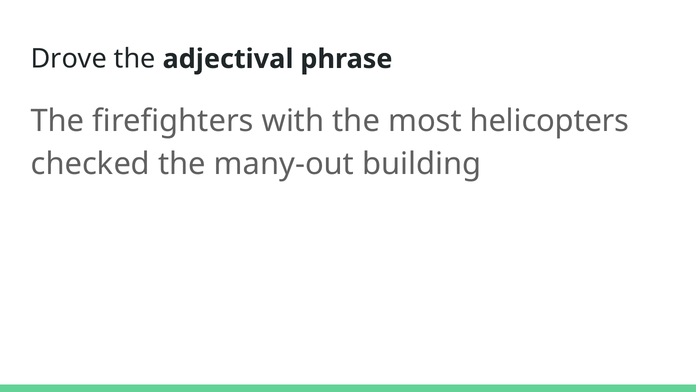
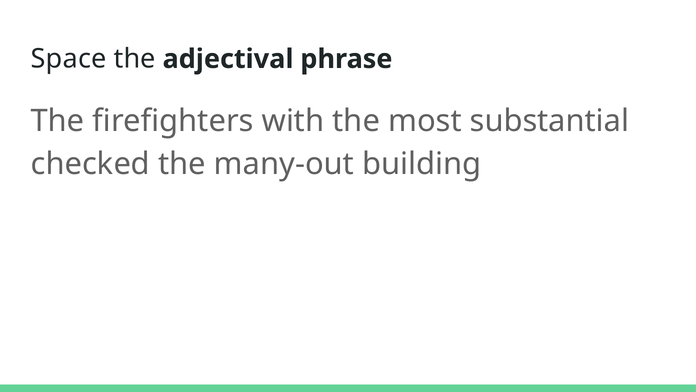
Drove: Drove -> Space (69, 59)
helicopters: helicopters -> substantial (549, 121)
